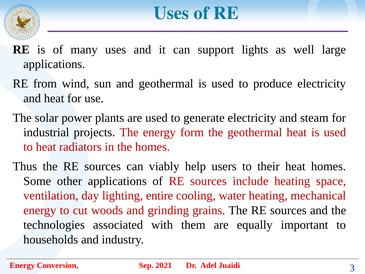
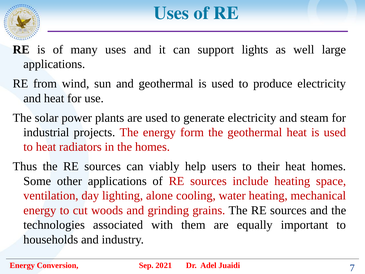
entire: entire -> alone (159, 196)
3: 3 -> 7 (352, 268)
